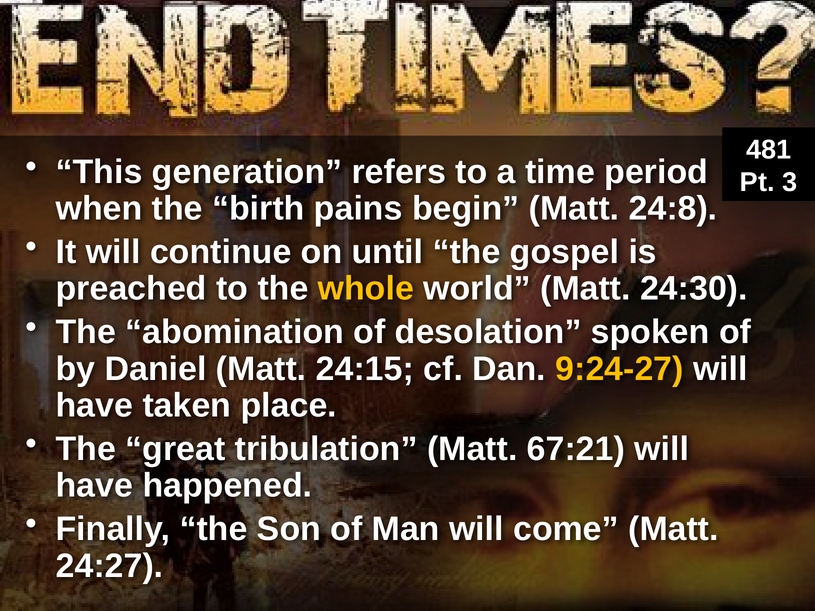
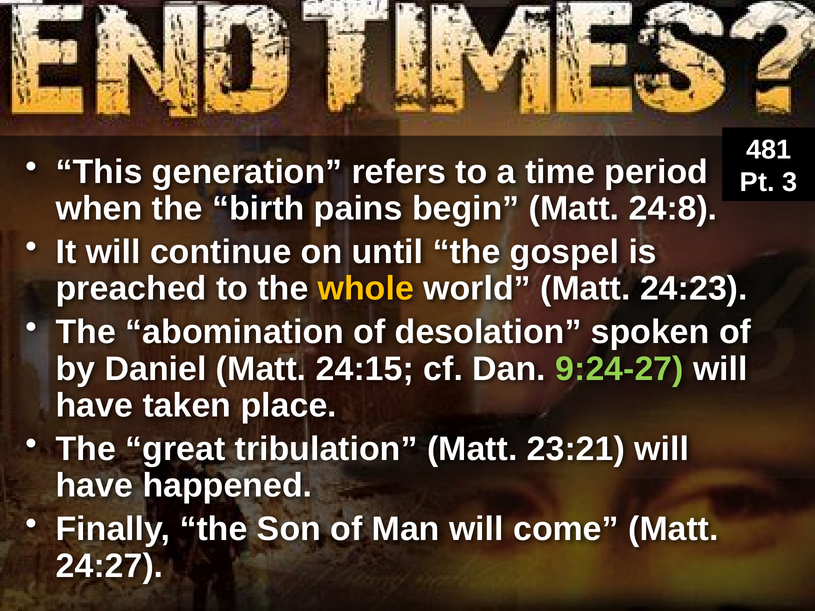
24:30: 24:30 -> 24:23 (694, 289)
9:24-27 colour: yellow -> light green (620, 369)
67:21: 67:21 -> 23:21 (576, 449)
